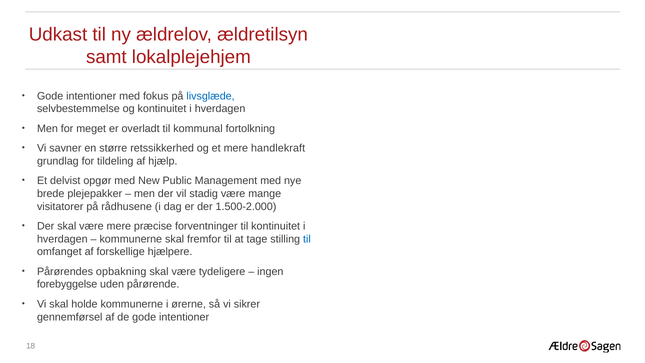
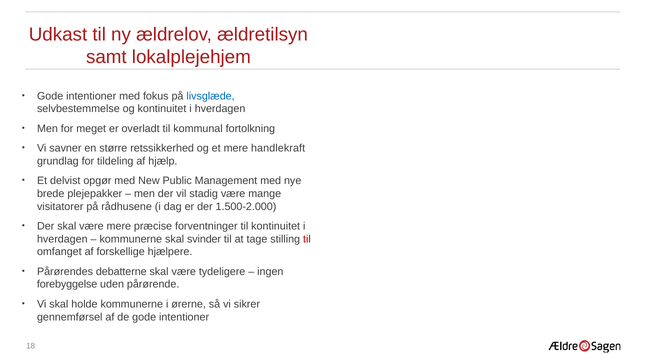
fremfor: fremfor -> svinder (204, 239)
til colour: blue -> red (307, 239)
opbakning: opbakning -> debatterne (121, 271)
